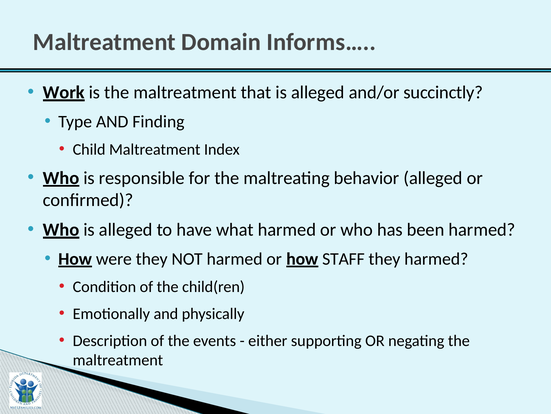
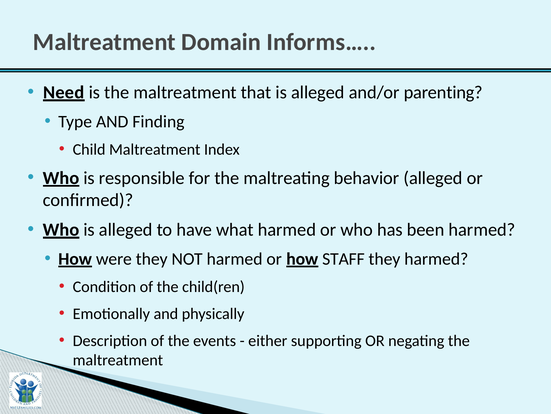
Work: Work -> Need (64, 92)
succinctly: succinctly -> parenting (443, 92)
